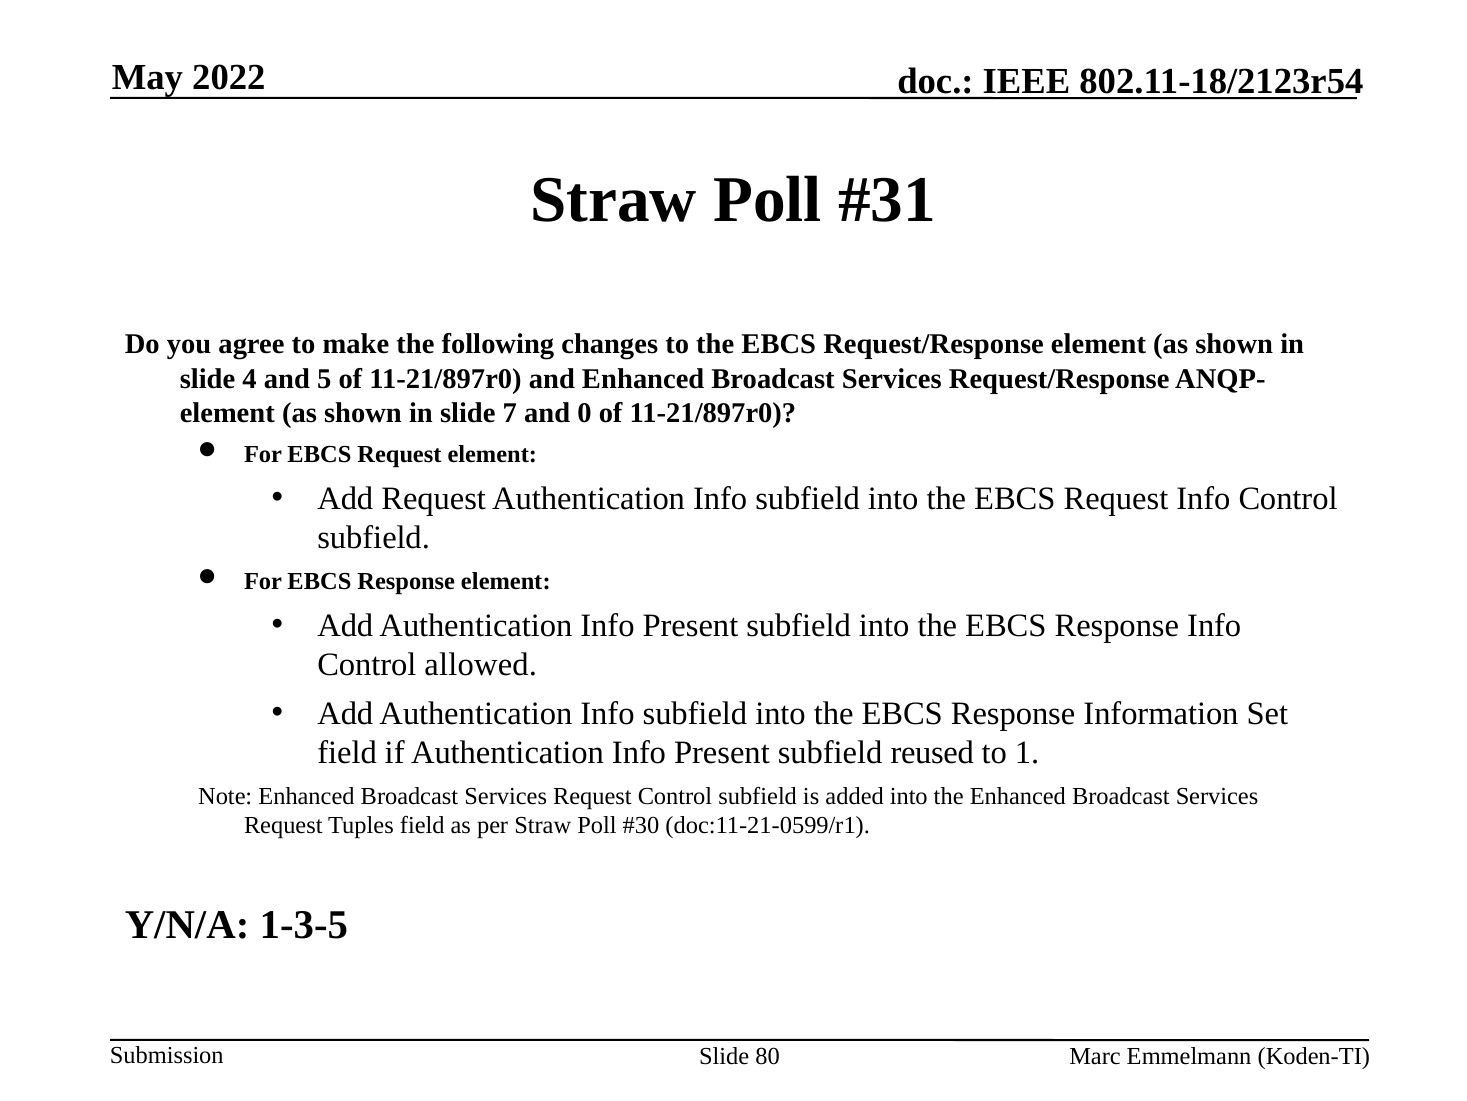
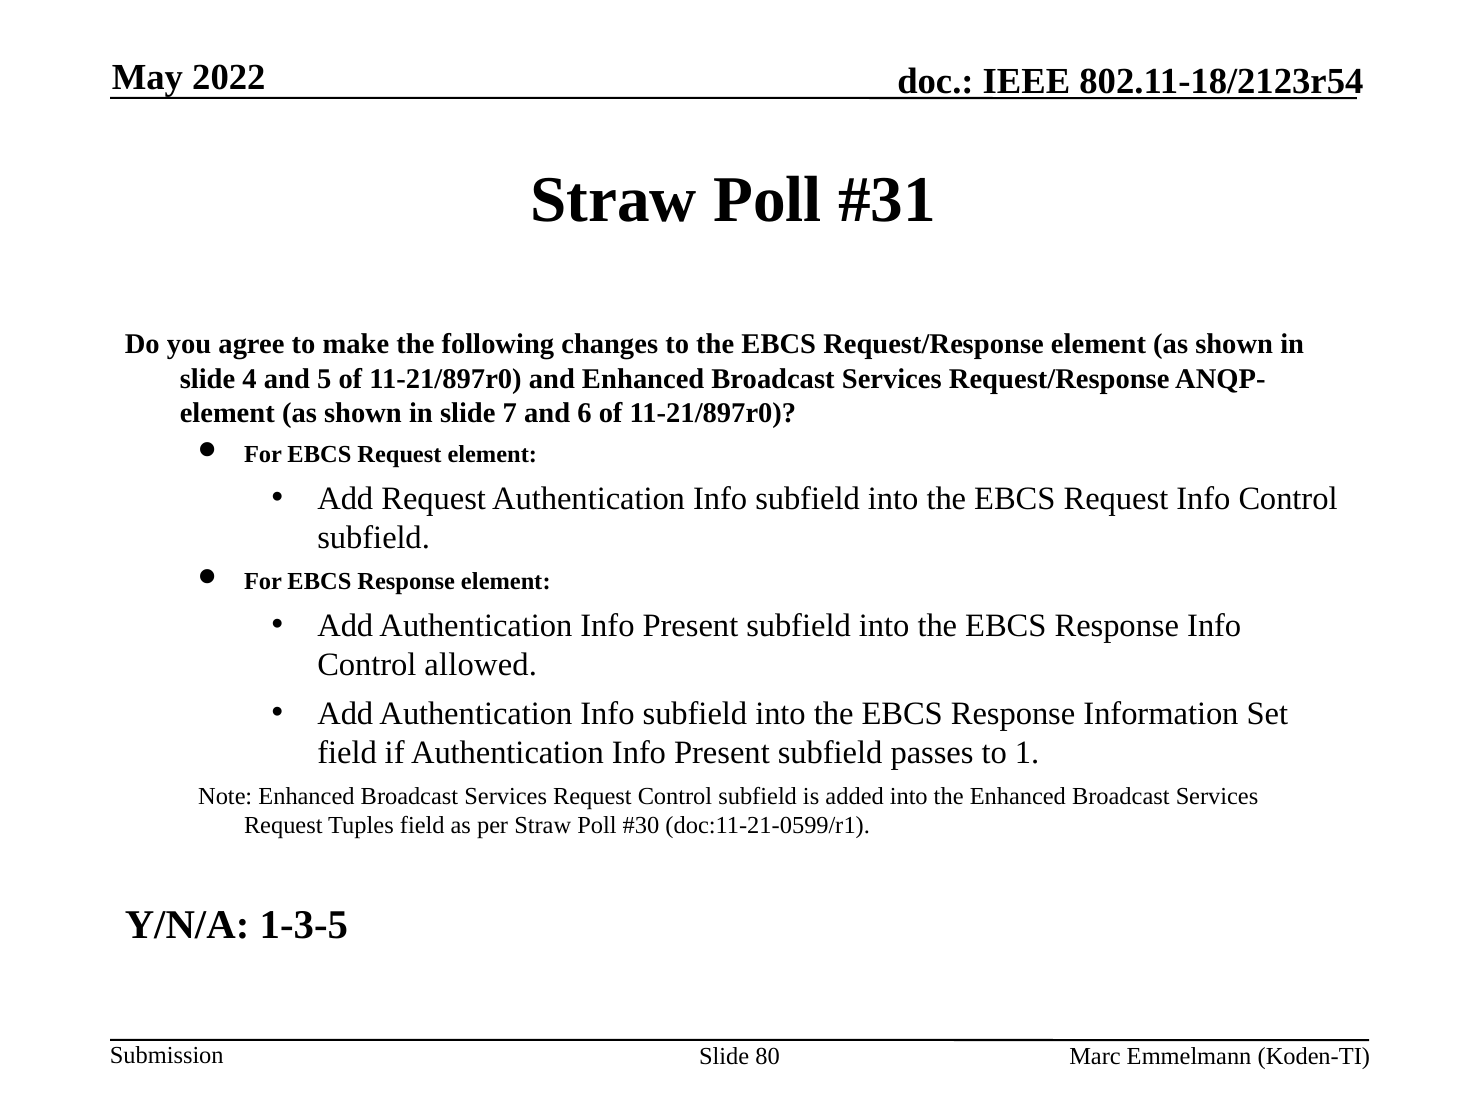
0: 0 -> 6 (584, 413)
reused: reused -> passes (932, 752)
